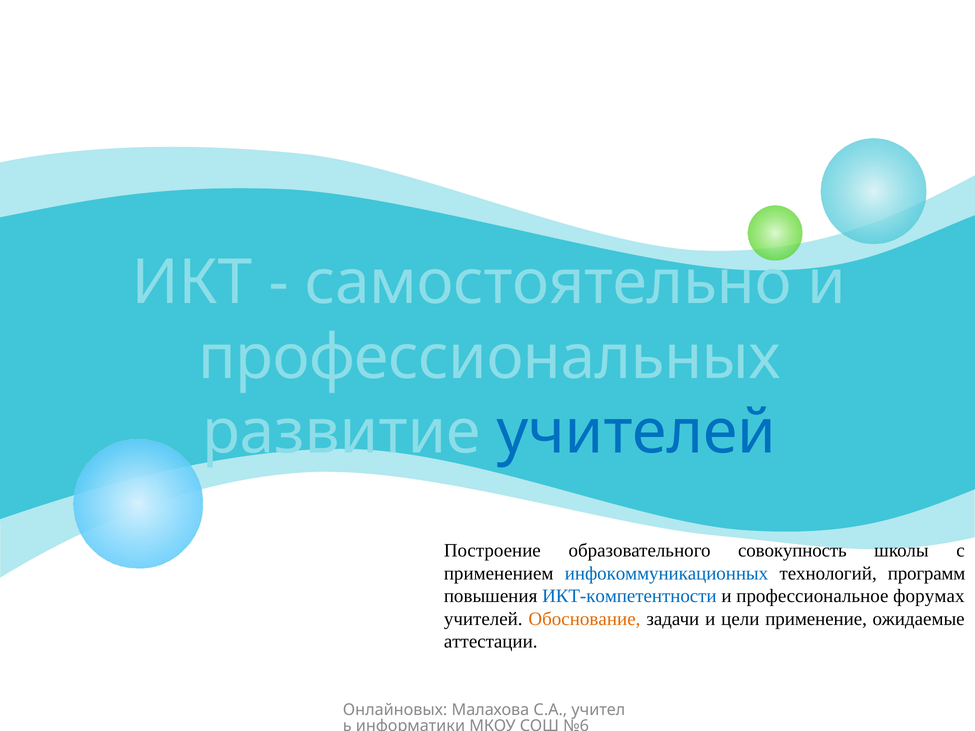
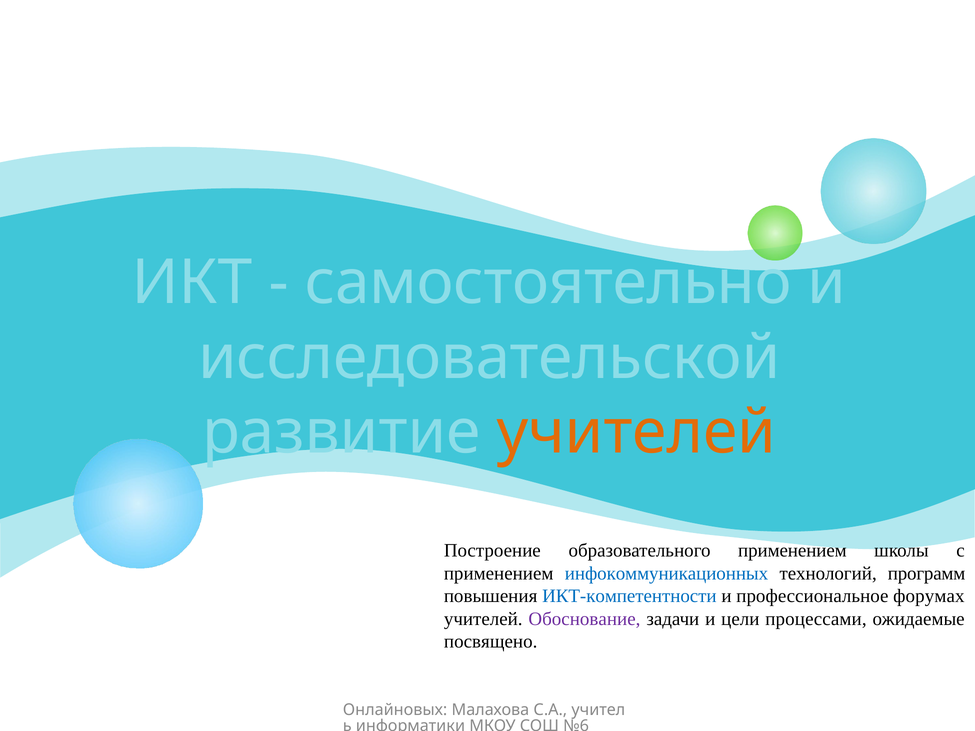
профессиональных: профессиональных -> исследовательской (489, 358)
учителей colour: blue -> orange (636, 433)
образовательного совокупность: совокупность -> применением (792, 551)
Обоснование colour: orange -> purple (584, 619)
применение: применение -> процессами (816, 619)
аттестации: аттестации -> посвящено (491, 642)
